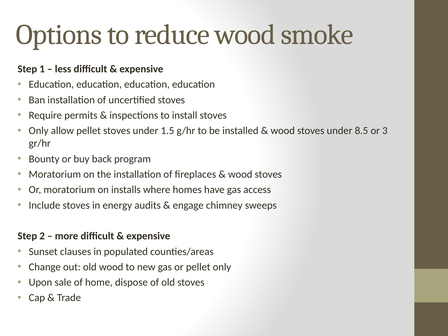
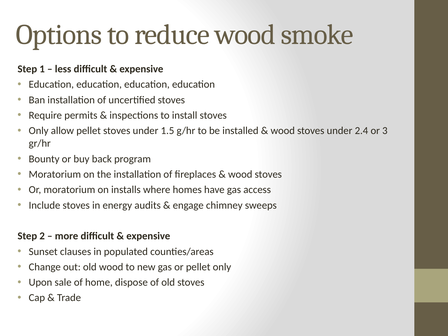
8.5: 8.5 -> 2.4 (361, 131)
